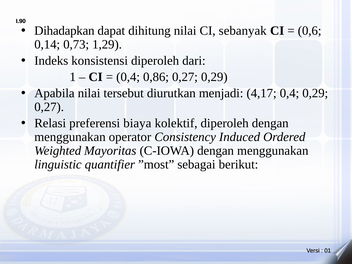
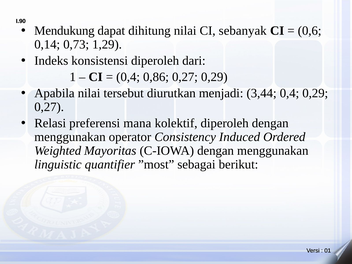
Dihadapkan: Dihadapkan -> Mendukung (64, 31)
4,17: 4,17 -> 3,44 (262, 93)
biaya: biaya -> mana (137, 123)
